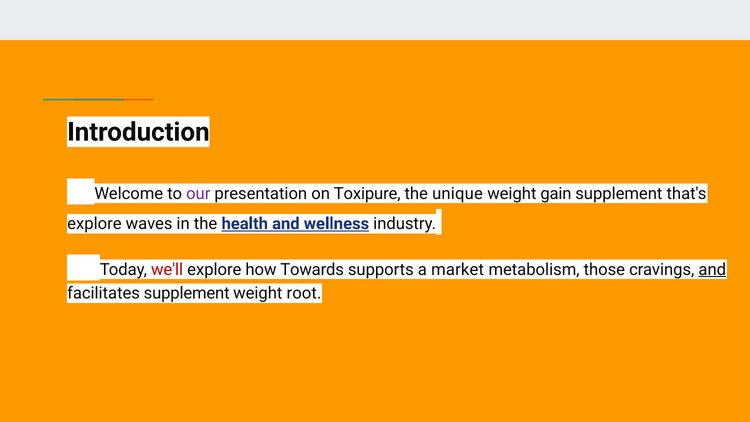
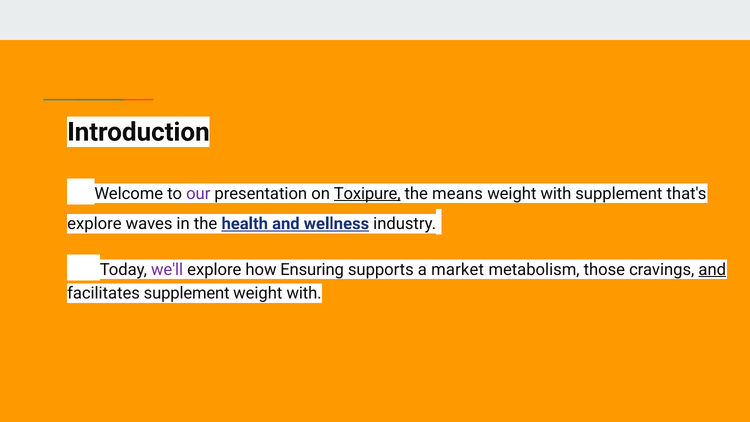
Toxipure underline: none -> present (367, 193)
unique: unique -> means (457, 193)
gain: gain -> with (556, 193)
we'll colour: red -> purple (167, 269)
Towards: Towards -> Ensuring (312, 269)
root: root -> with (304, 293)
